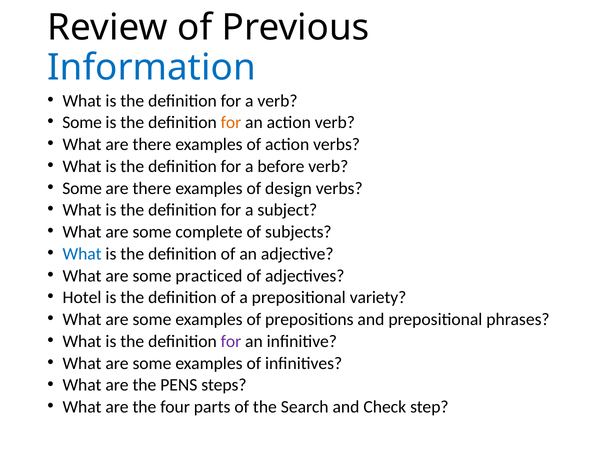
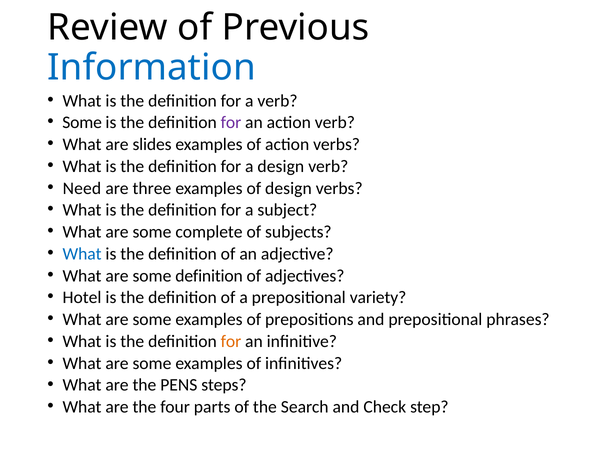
for colour: orange -> purple (231, 123)
What are there: there -> slides (152, 145)
a before: before -> design (281, 167)
Some: Some -> Need (82, 188)
there: there -> three (152, 188)
some practiced: practiced -> definition (209, 276)
for colour: purple -> orange (231, 342)
